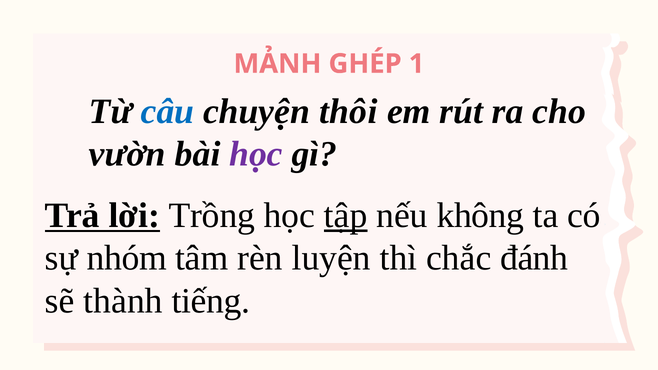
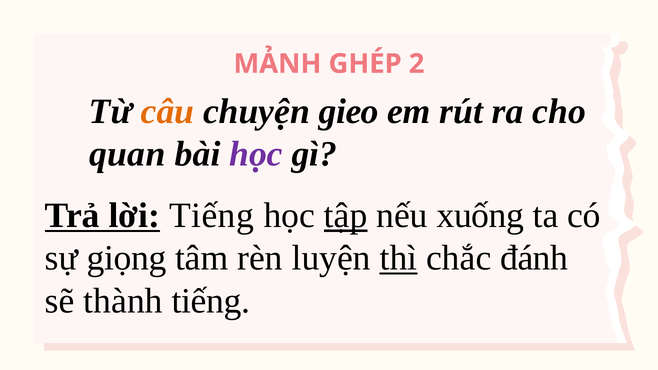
1: 1 -> 2 (417, 64)
câu colour: blue -> orange (167, 111)
thôi: thôi -> gieo (349, 111)
vườn: vườn -> quan (127, 154)
lời Trồng: Trồng -> Tiếng (212, 216)
không: không -> xuống (480, 216)
nhóm: nhóm -> giọng (127, 258)
thì underline: none -> present (398, 258)
